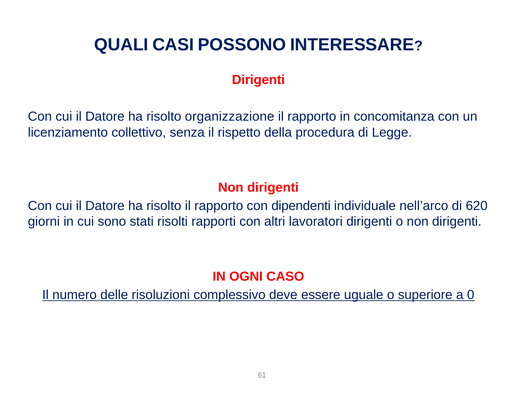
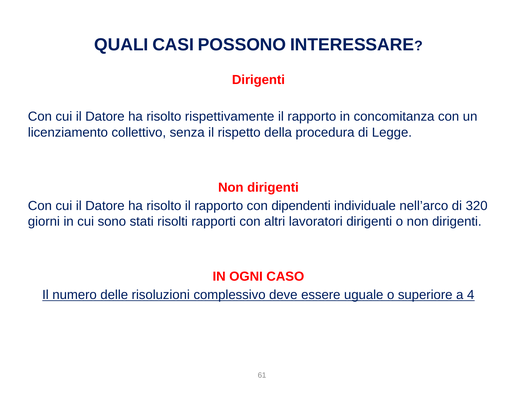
organizzazione: organizzazione -> rispettivamente (230, 117)
620: 620 -> 320 (477, 206)
0: 0 -> 4 (471, 295)
